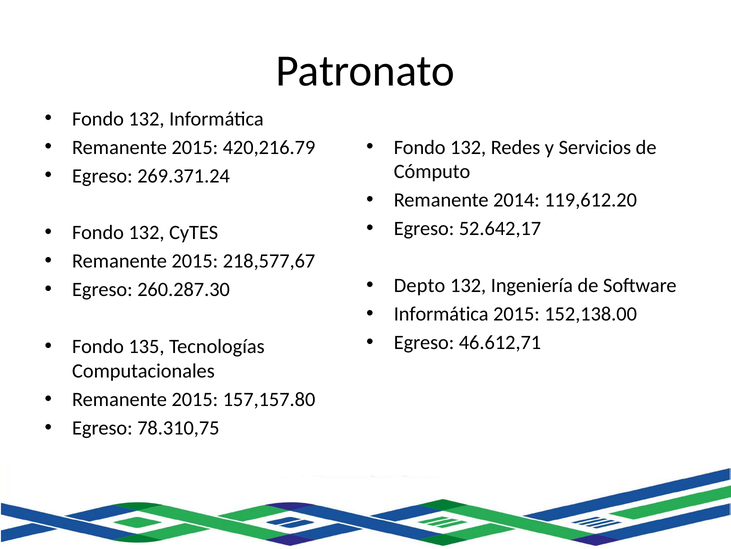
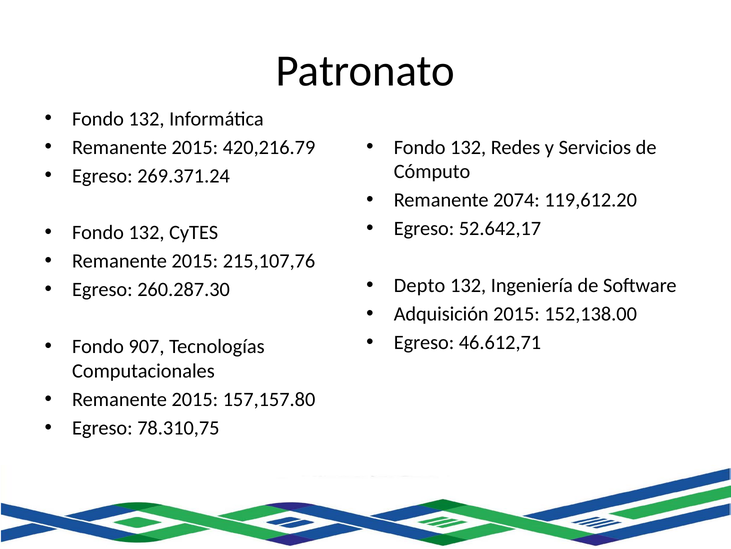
2014: 2014 -> 2074 (516, 200)
218,577,67: 218,577,67 -> 215,107,76 (269, 261)
Informática: Informática -> Adquisición (441, 314)
135: 135 -> 907 (147, 346)
